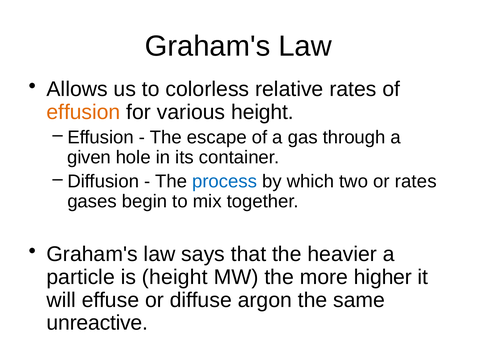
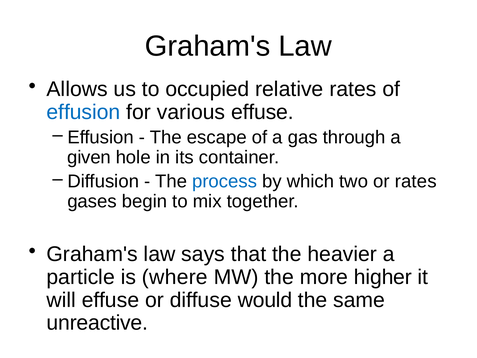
colorless: colorless -> occupied (207, 89)
effusion colour: orange -> blue (83, 112)
various height: height -> effuse (262, 112)
is height: height -> where (175, 277)
argon: argon -> would (265, 300)
